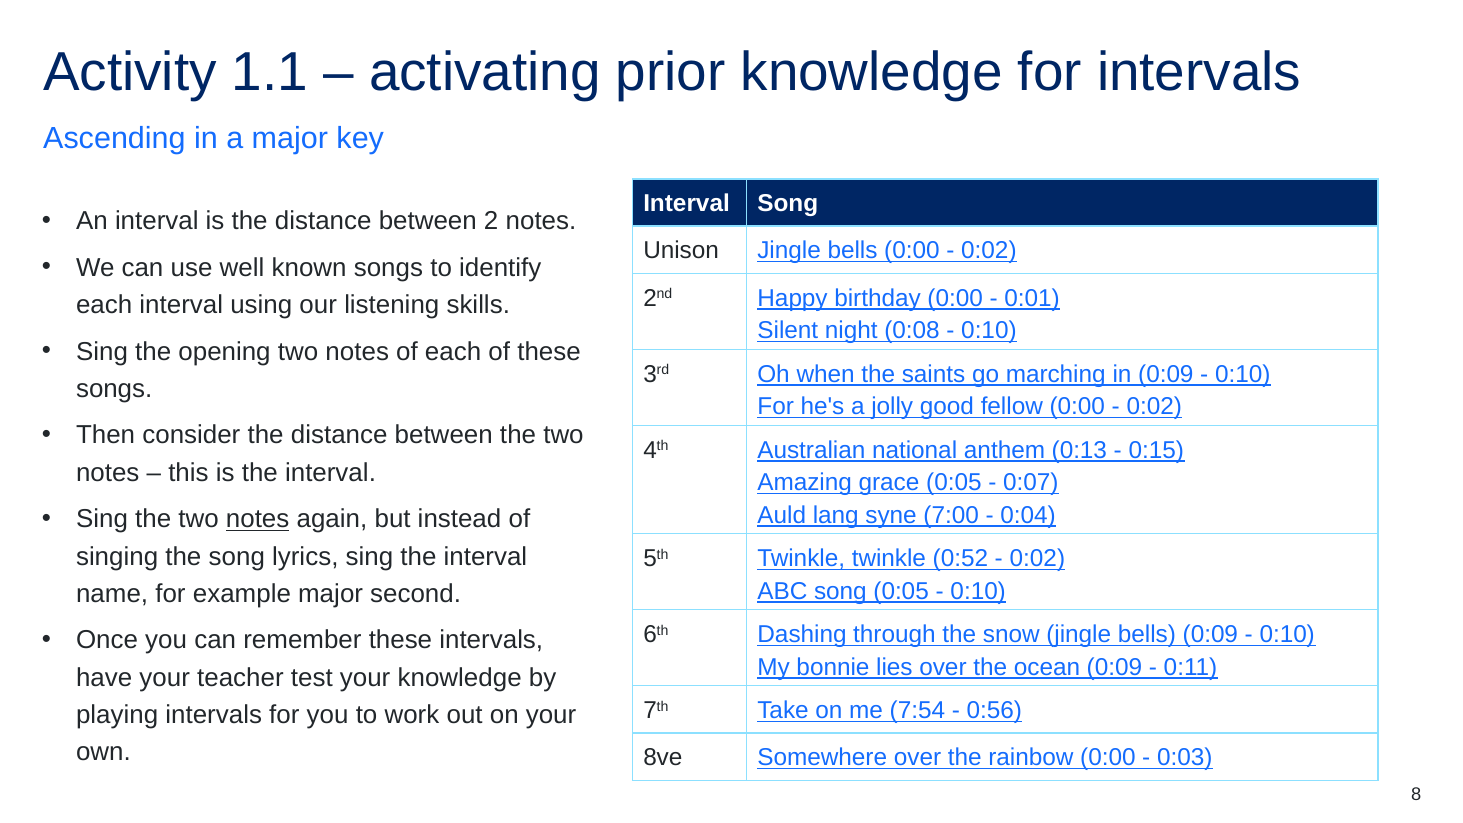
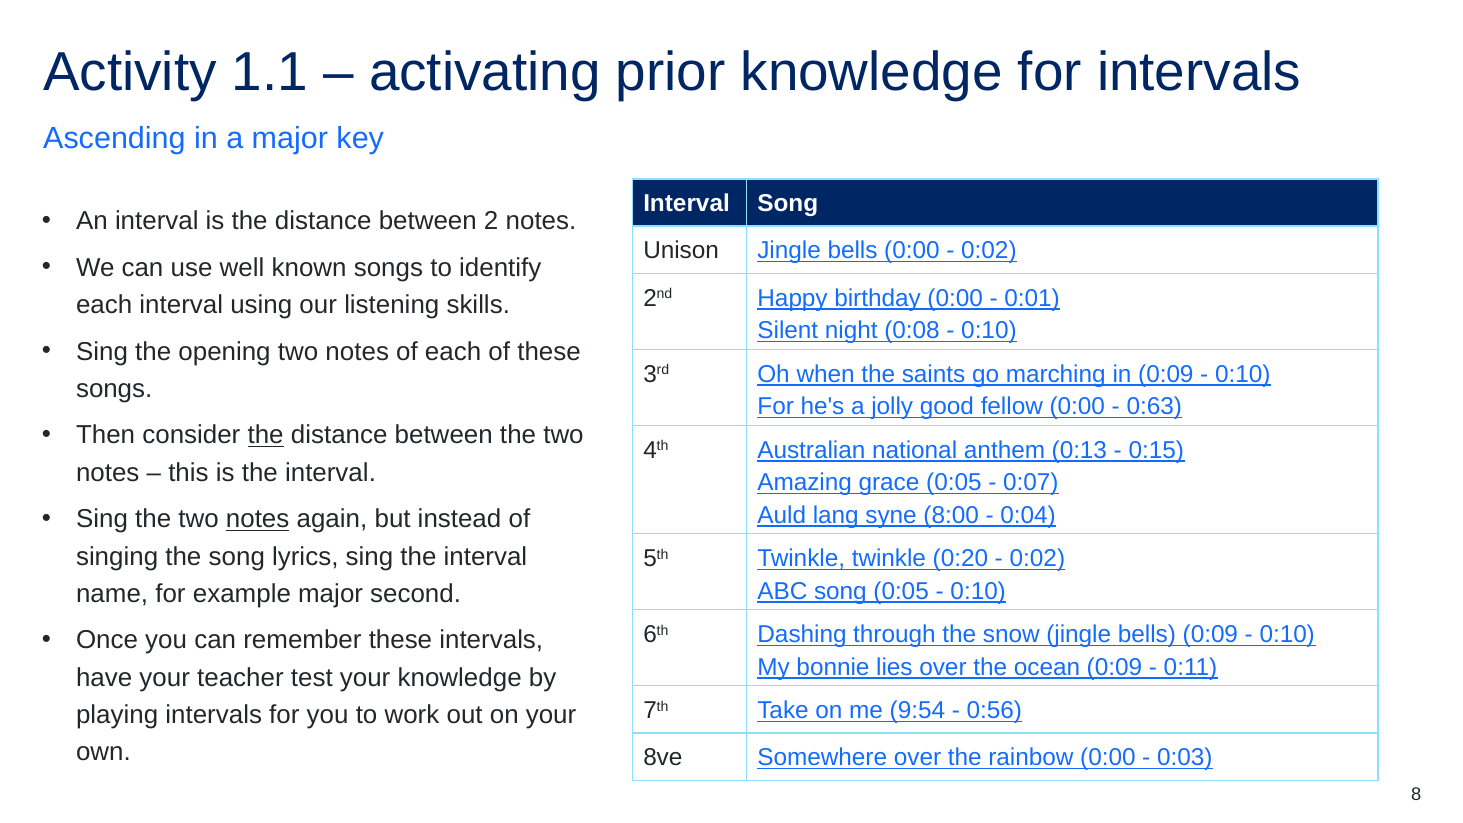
0:02: 0:02 -> 0:63 (1154, 407)
the underline: none -> present (266, 435)
7:00: 7:00 -> 8:00 (951, 515)
0:52: 0:52 -> 0:20 (960, 559)
7:54: 7:54 -> 9:54 (917, 711)
